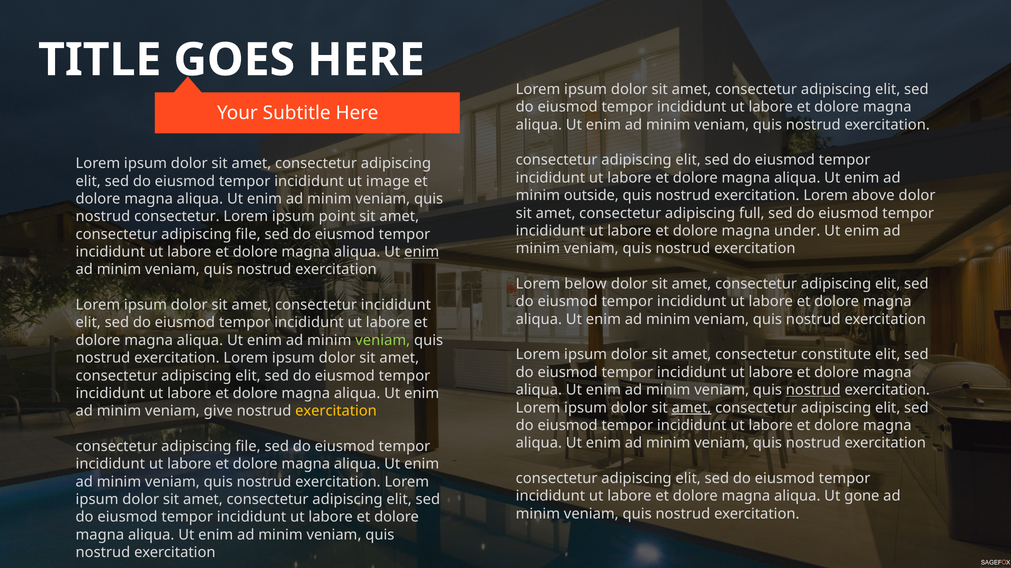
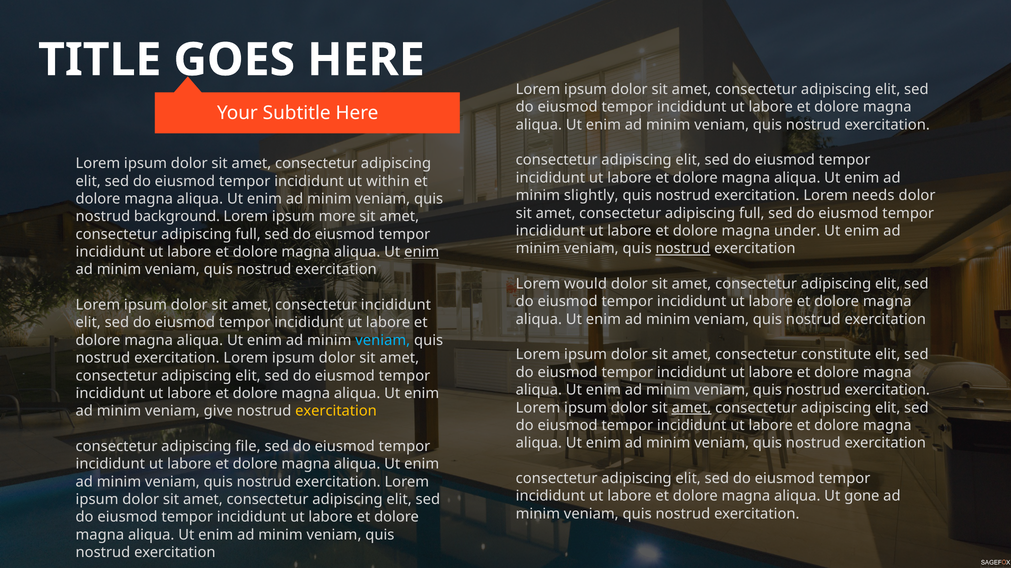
image: image -> within (388, 181)
outside: outside -> slightly (591, 196)
above: above -> needs (873, 196)
nostrud consectetur: consectetur -> background (177, 217)
point: point -> more (337, 217)
file: file -> full (248, 234)
nostrud underline: none -> present (683, 249)
below: below -> would (586, 284)
veniam colour: light green -> light blue (383, 341)
nostrud underline: present -> none (813, 390)
